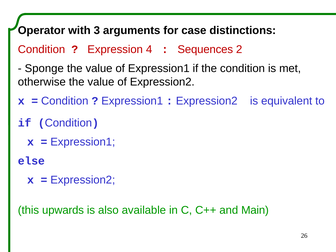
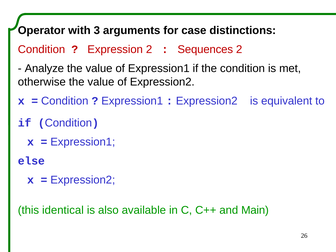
Expression 4: 4 -> 2 (149, 49)
Sponge: Sponge -> Analyze (44, 69)
upwards: upwards -> identical (63, 210)
